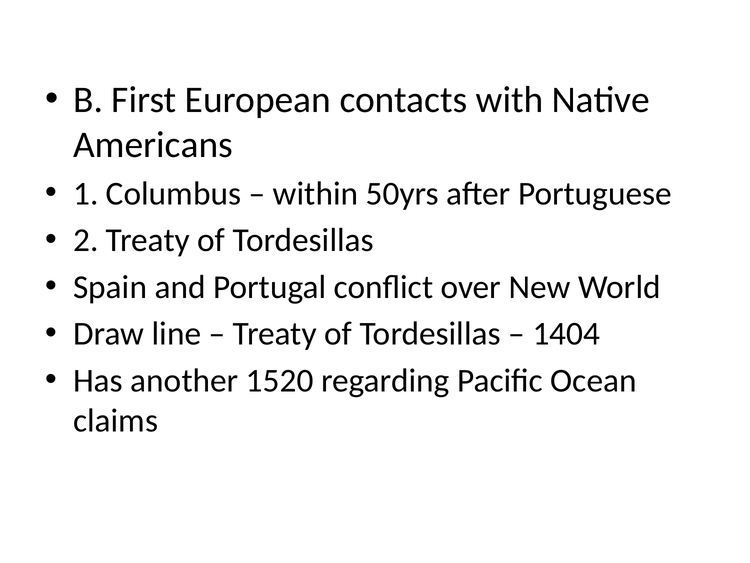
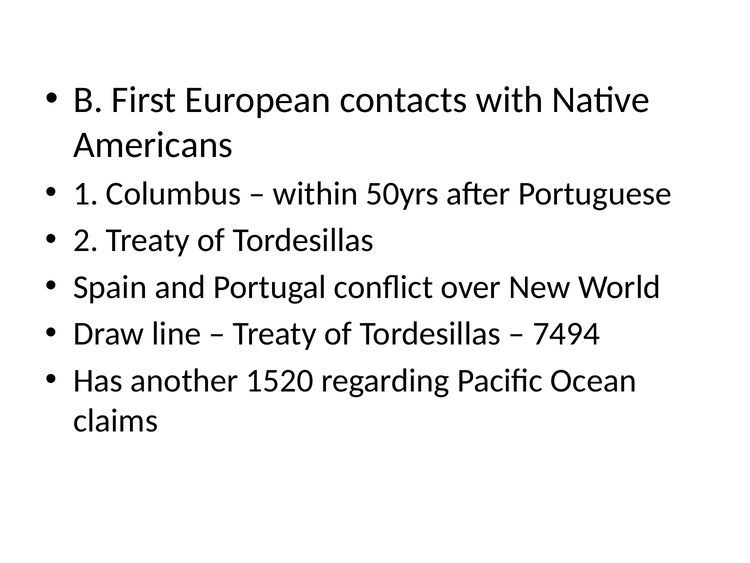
1404: 1404 -> 7494 (566, 334)
